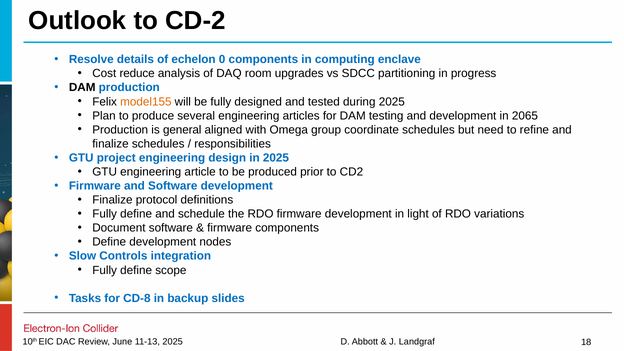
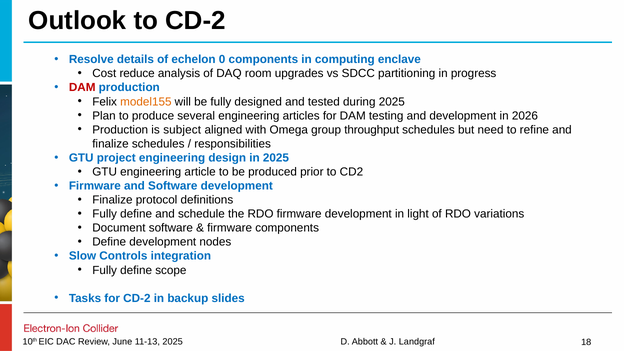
DAM colour: black -> red (82, 88)
2065: 2065 -> 2026 (525, 116)
general: general -> subject (182, 130)
coordinate: coordinate -> throughput (372, 130)
for CD-8: CD-8 -> CD-2 (137, 298)
